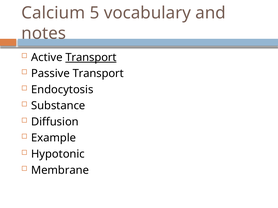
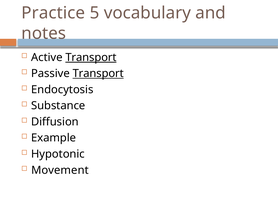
Calcium: Calcium -> Practice (53, 13)
Transport underline: none -> present (98, 74)
Membrane: Membrane -> Movement (60, 171)
